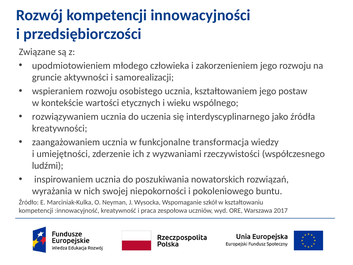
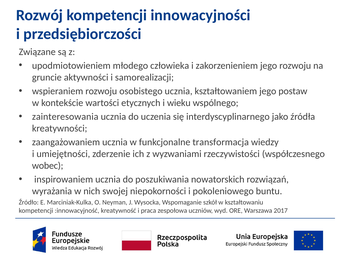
rozwiązywaniem: rozwiązywaniem -> zainteresowania (65, 116)
ludźmi: ludźmi -> wobec (48, 166)
